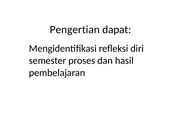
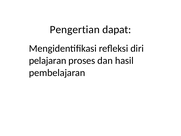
semester: semester -> pelajaran (48, 60)
